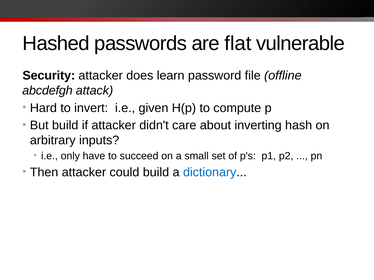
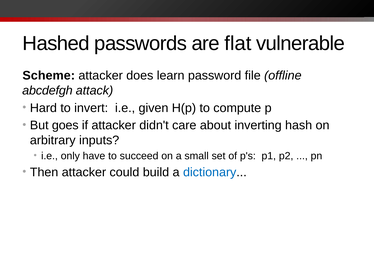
Security: Security -> Scheme (49, 76)
But build: build -> goes (65, 126)
